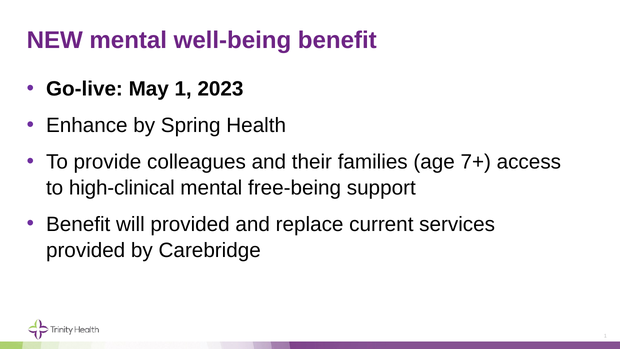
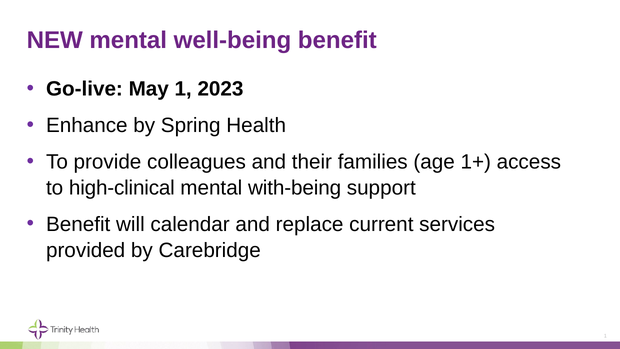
7+: 7+ -> 1+ (476, 162)
free-being: free-being -> with-being (295, 188)
will provided: provided -> calendar (190, 224)
